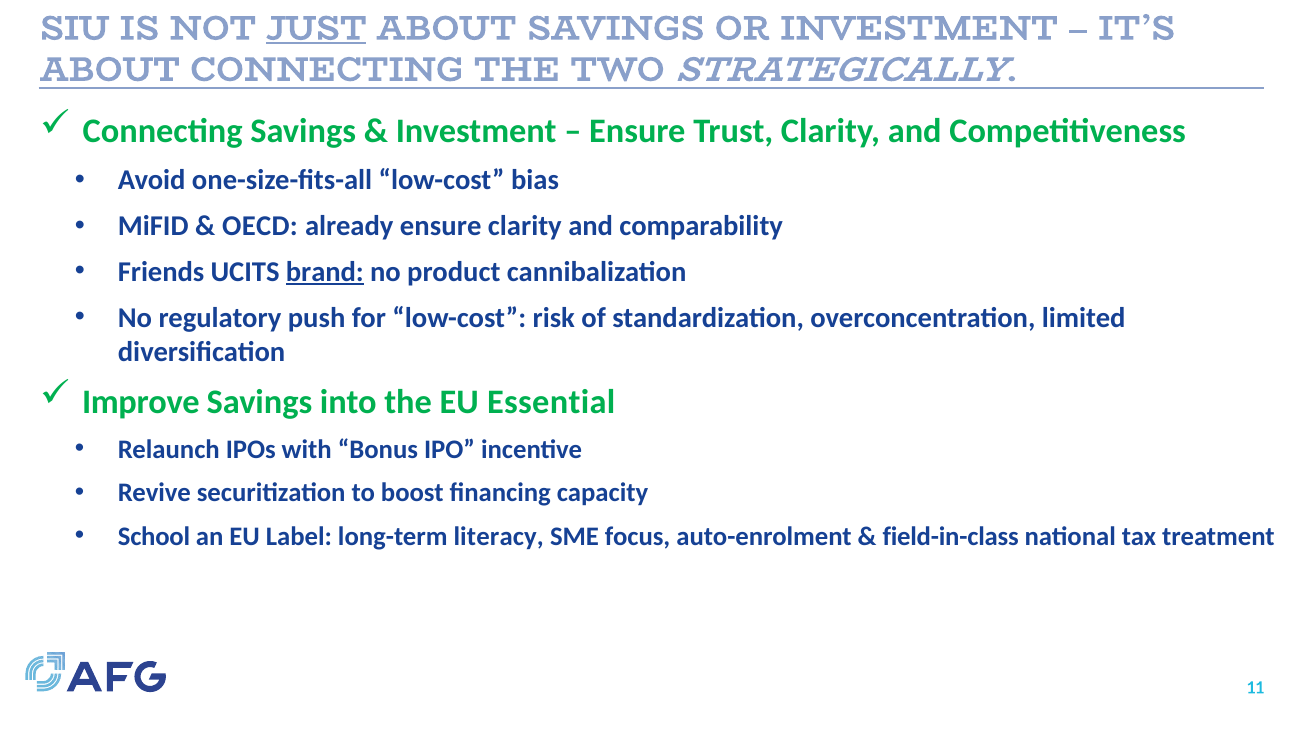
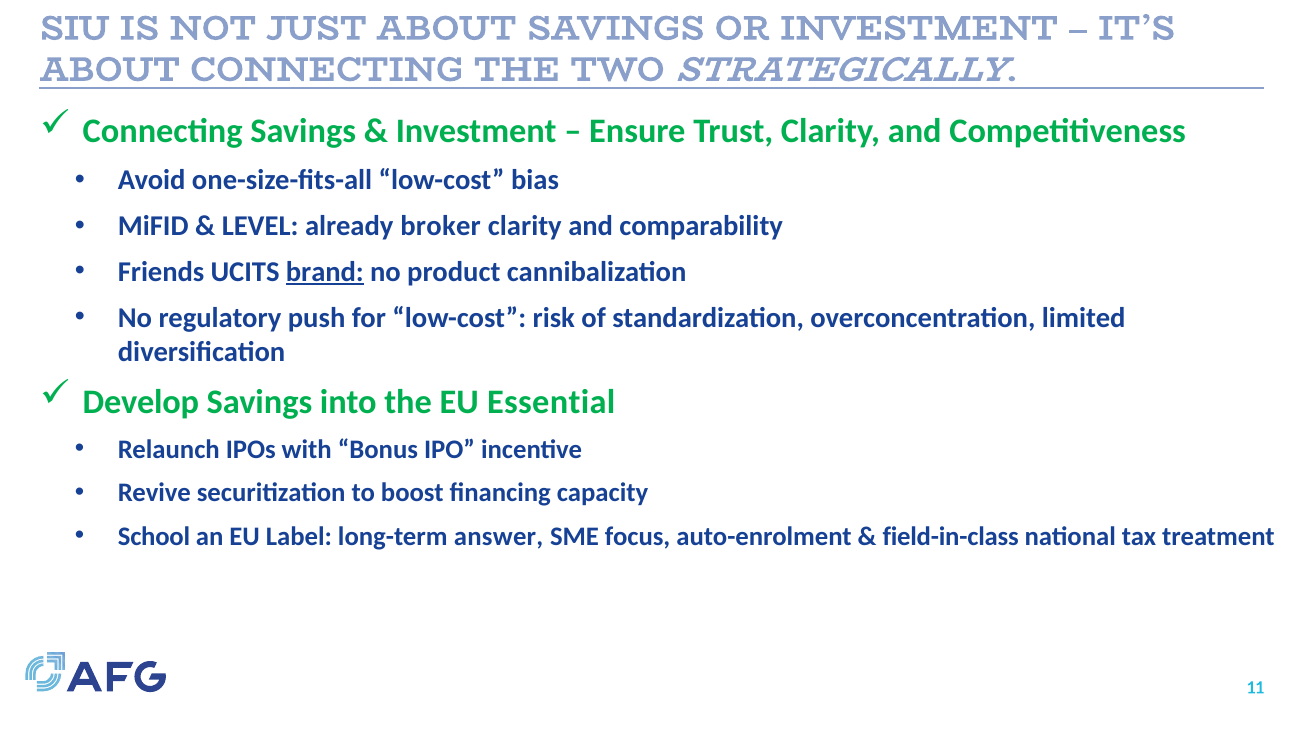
JUST underline: present -> none (316, 28)
OECD: OECD -> LEVEL (260, 226)
already ensure: ensure -> broker (441, 226)
Improve: Improve -> Develop (141, 402)
literacy: literacy -> answer (499, 537)
